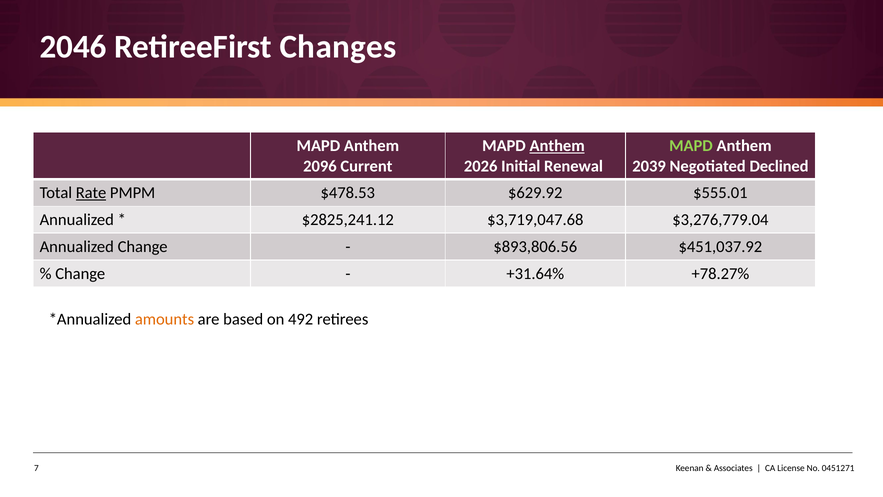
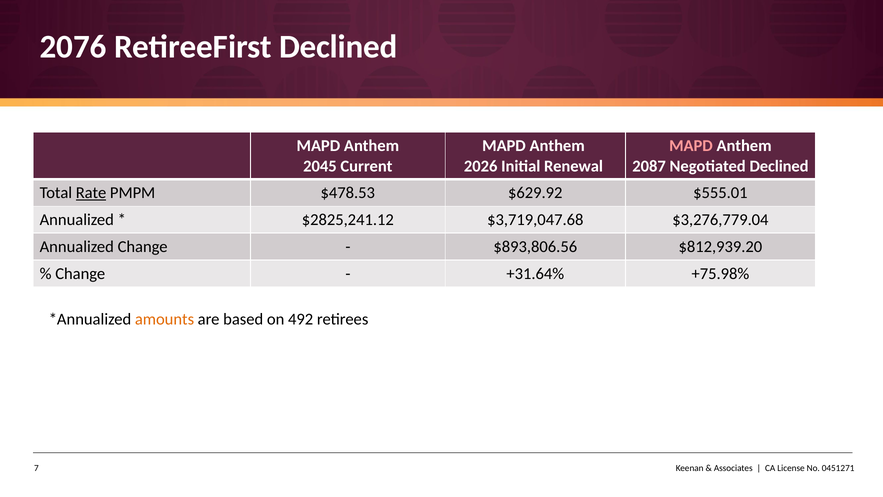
2046: 2046 -> 2076 (73, 47)
RetireeFirst Changes: Changes -> Declined (338, 47)
Anthem underline: present -> none (557, 146)
MAPD colour: light green -> pink (691, 146)
2096: 2096 -> 2045 (320, 166)
2039: 2039 -> 2087 (649, 166)
$451,037.92: $451,037.92 -> $812,939.20 (720, 247)
+78.27%: +78.27% -> +75.98% (720, 273)
